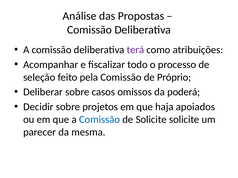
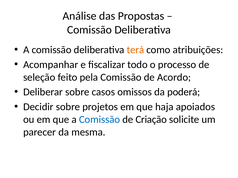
terá colour: purple -> orange (135, 50)
Próprio: Próprio -> Acordo (174, 77)
de Solicite: Solicite -> Criação (151, 120)
